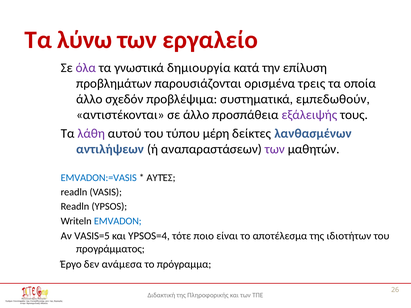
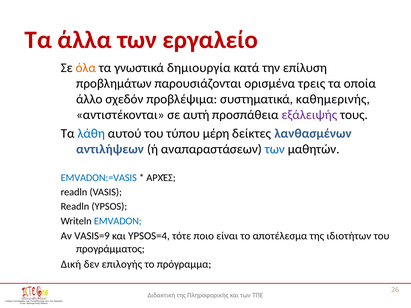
λύνω: λύνω -> άλλα (85, 40)
όλα colour: purple -> orange (86, 68)
εμπεδωθούν: εμπεδωθούν -> καθημερινής (333, 99)
σε άλλο: άλλο -> αυτή (196, 115)
λάθη colour: purple -> blue (91, 134)
των colour: purple -> blue (275, 149)
ΑΥΤΈΣ: ΑΥΤΈΣ -> ΑΡΧΈΣ (161, 178)
VASIS=5: VASIS=5 -> VASIS=9 (92, 236)
Έργο: Έργο -> Δική (71, 264)
ανάμεσα: ανάμεσα -> επιλογής (122, 264)
